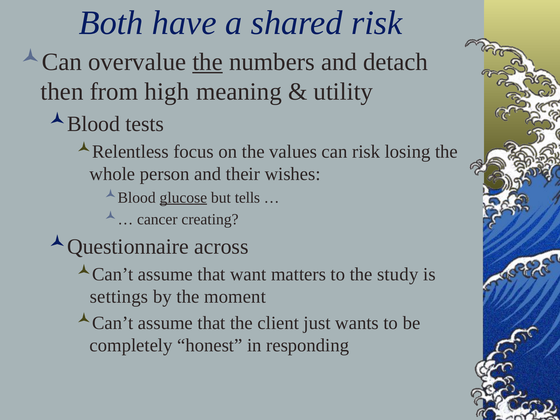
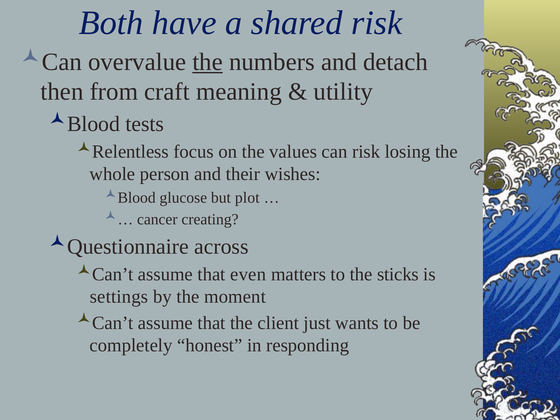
high: high -> craft (167, 92)
glucose underline: present -> none (183, 198)
tells: tells -> plot (247, 198)
want: want -> even (248, 274)
study: study -> sticks (398, 274)
